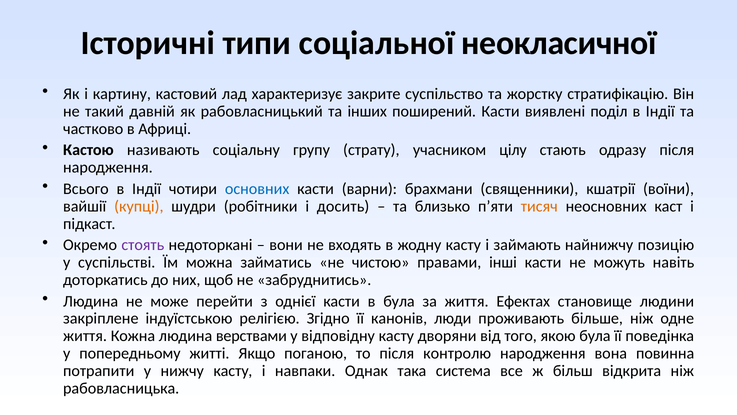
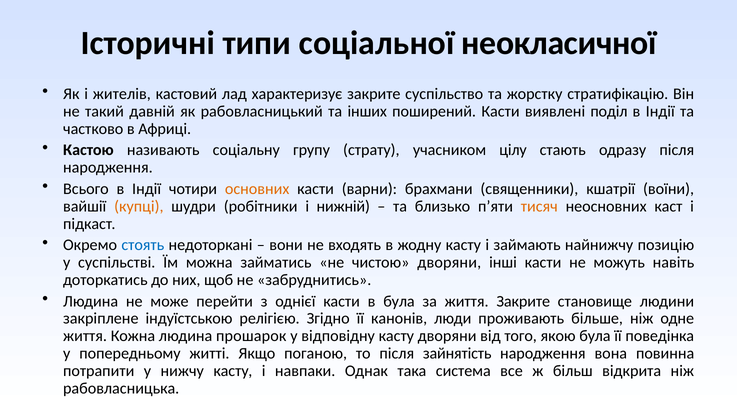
картину: картину -> жителів (122, 94)
основних colour: blue -> orange (257, 189)
досить: досить -> нижній (343, 206)
стоять colour: purple -> blue (143, 245)
чистою правами: правами -> дворяни (449, 262)
життя Ефектах: Ефектах -> Закрите (523, 301)
верствами: верствами -> прошарок (251, 336)
контролю: контролю -> зайнятість (457, 353)
